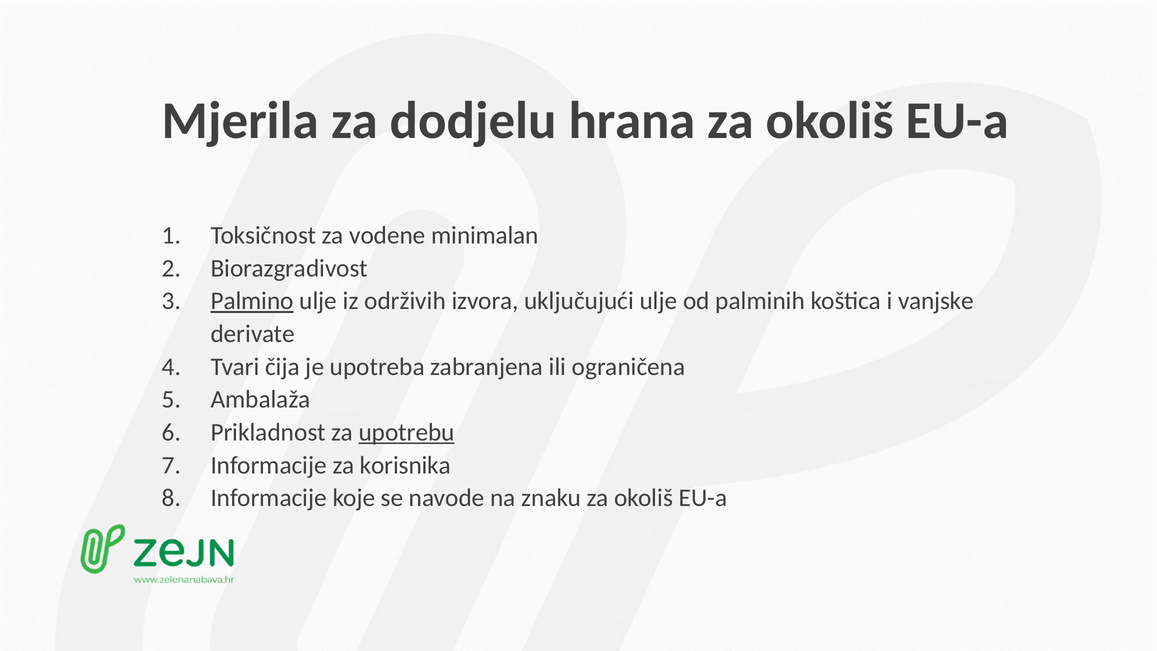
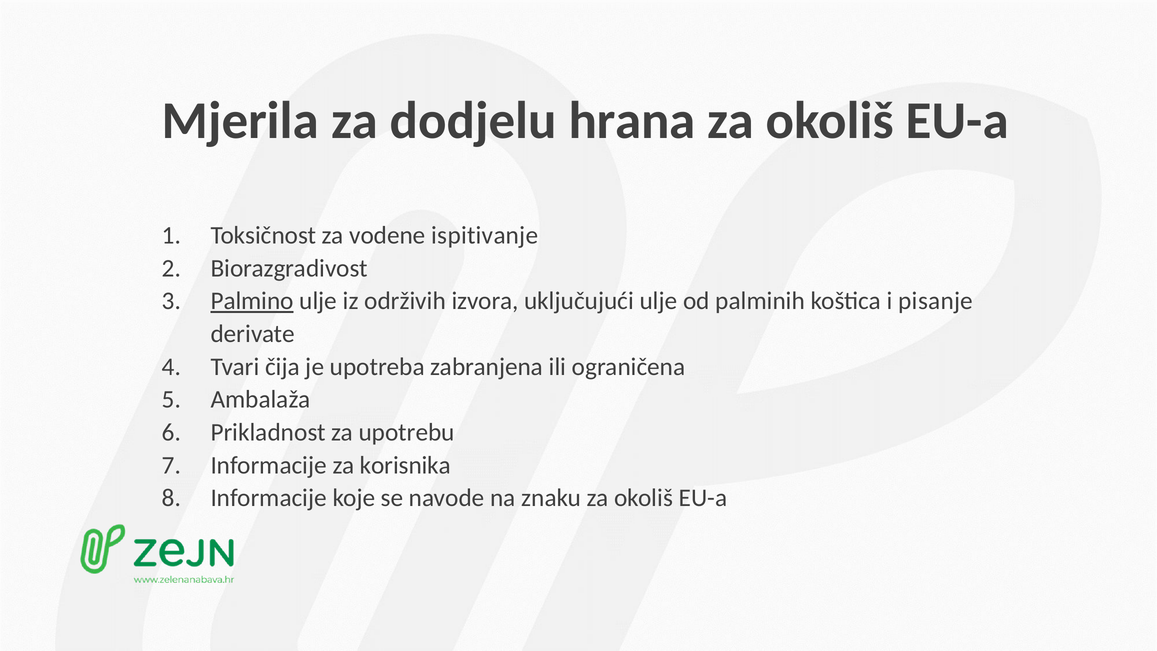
minimalan: minimalan -> ispitivanje (485, 235)
vanjske: vanjske -> pisanje (936, 301)
upotrebu underline: present -> none (407, 432)
